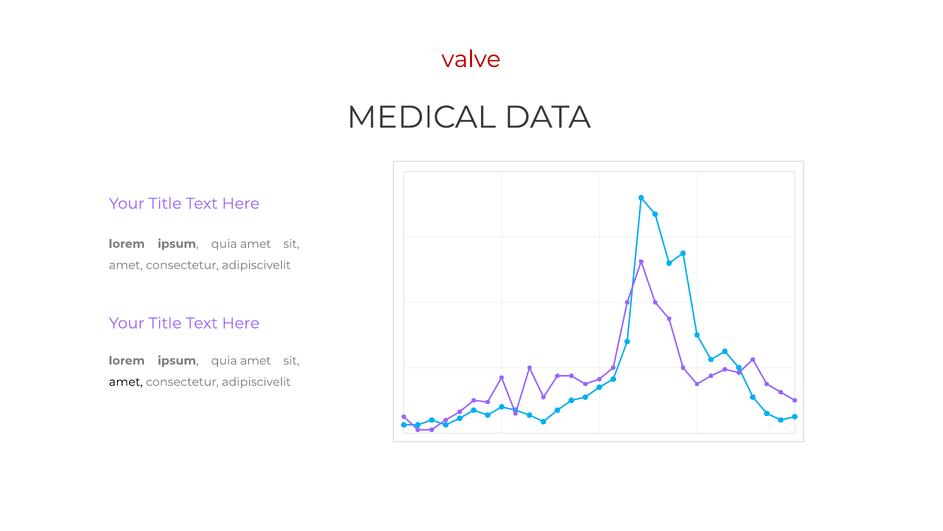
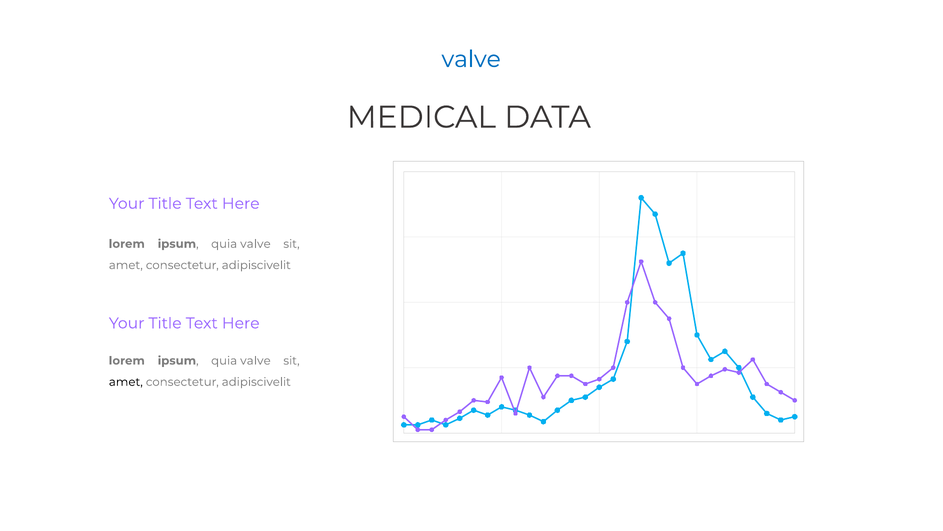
valve colour: red -> blue (471, 59)
amet: amet -> valve (255, 244)
amet: amet -> valve (255, 360)
